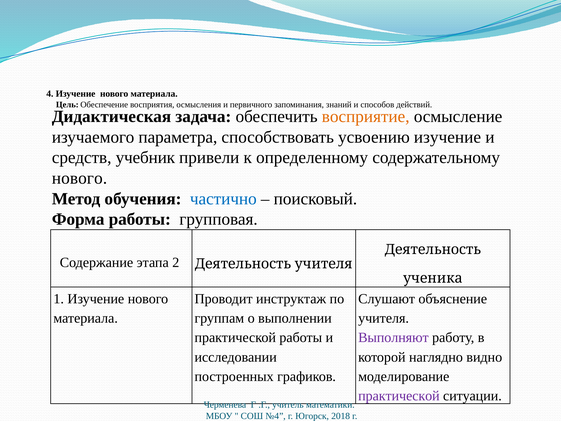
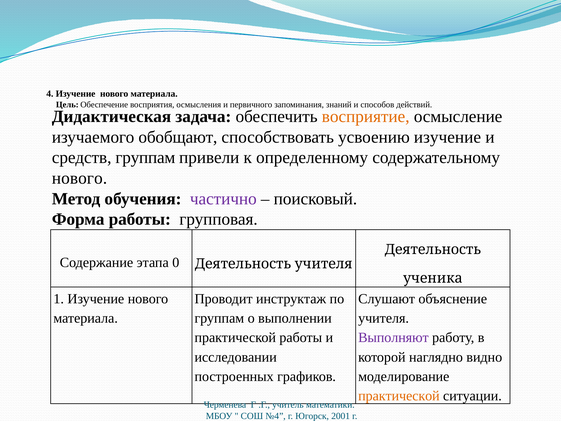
параметра: параметра -> обобщают (178, 137)
средств учебник: учебник -> группам (145, 158)
частично colour: blue -> purple (223, 199)
2: 2 -> 0 (176, 262)
практической colour: purple -> orange (399, 396)
2018: 2018 -> 2001 (341, 416)
